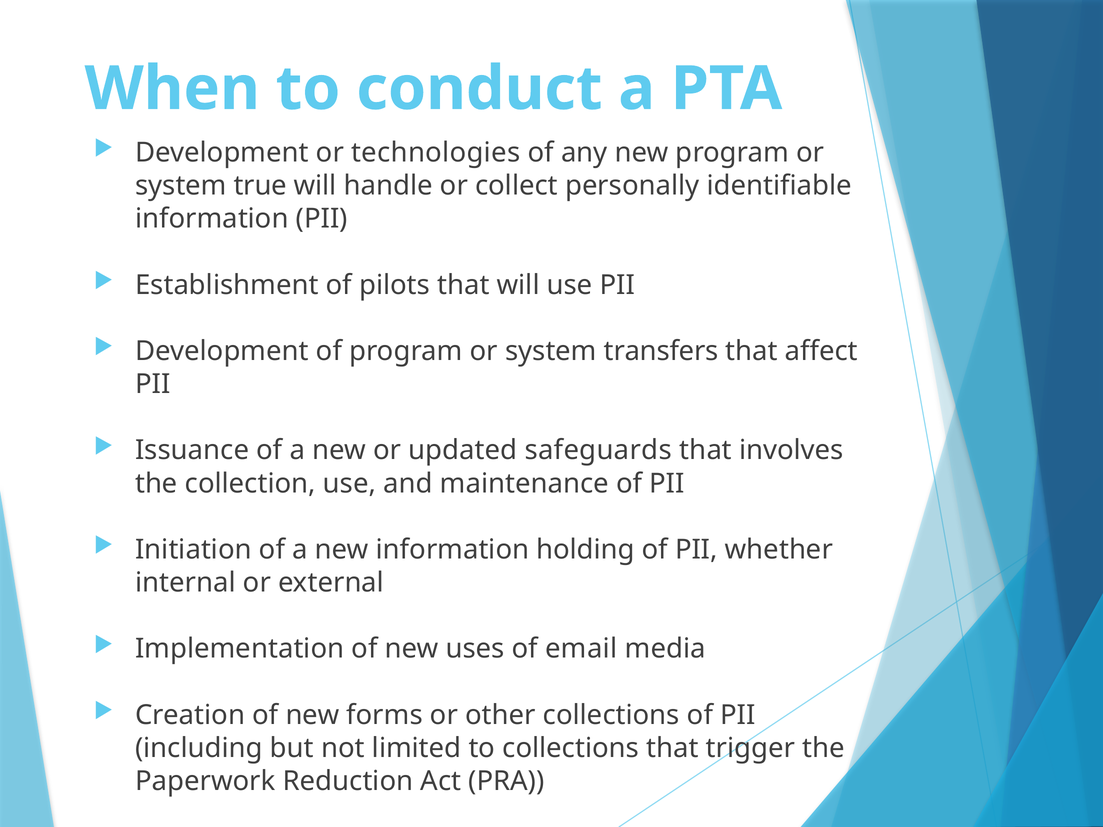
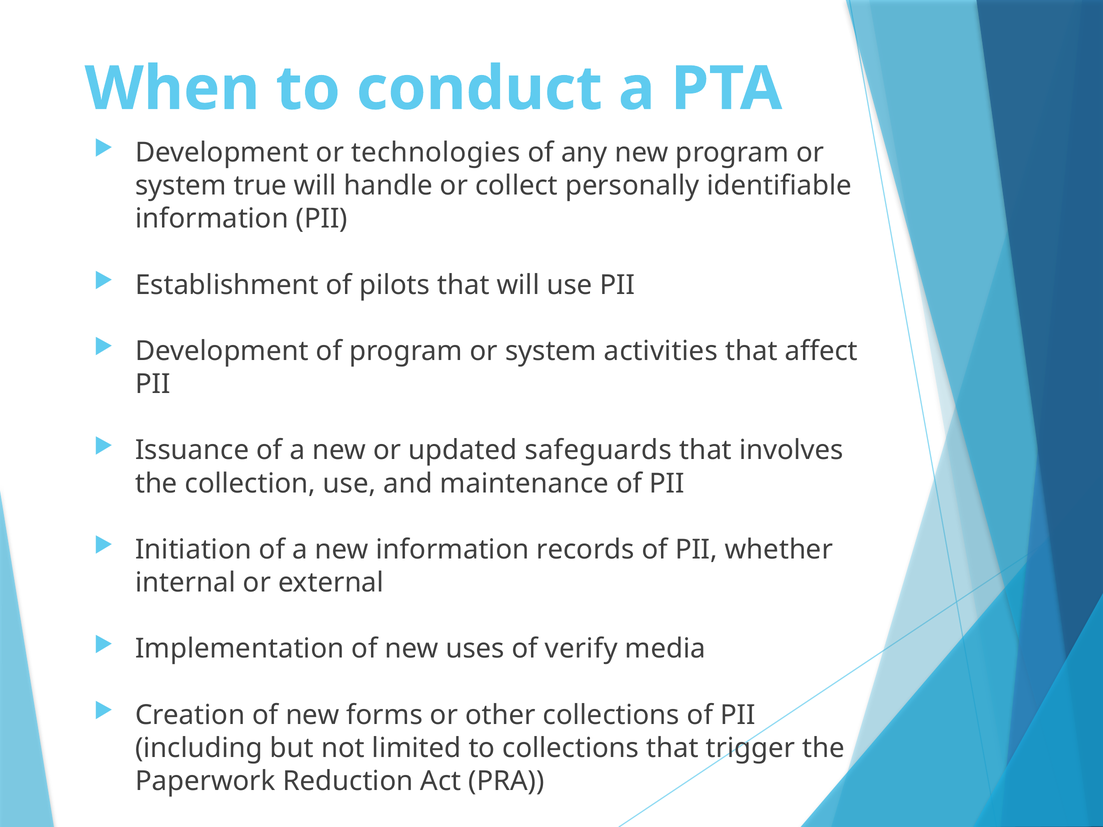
transfers: transfers -> activities (661, 351)
holding: holding -> records (585, 550)
email: email -> verify (581, 649)
